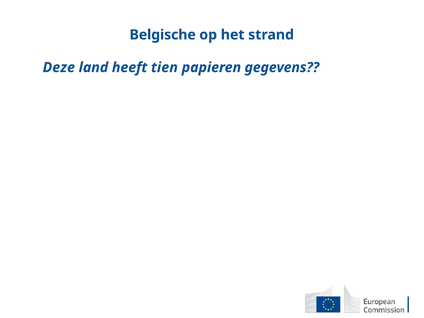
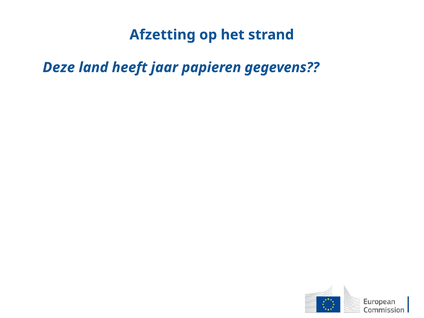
Belgische: Belgische -> Afzetting (163, 35)
tien: tien -> jaar (164, 67)
